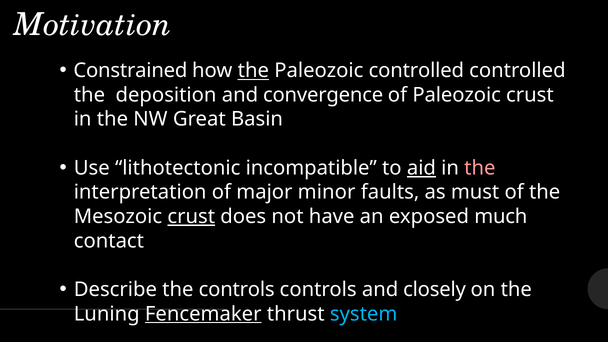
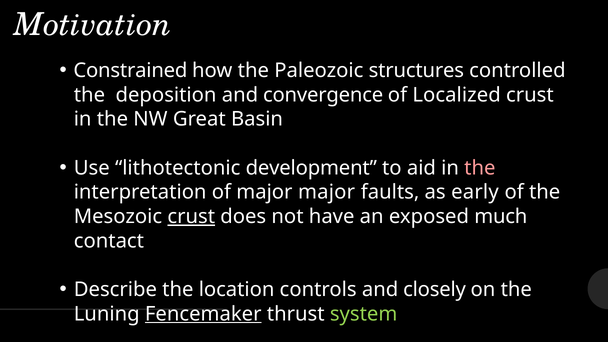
the underline: present -> none (253, 71)
Paleozoic controlled: controlled -> structures (416, 71)
of Paleozoic: Paleozoic -> Localized (457, 95)
incompatible: incompatible -> development (311, 168)
aid underline: present -> none (421, 168)
major minor: minor -> major (327, 192)
must: must -> early (475, 192)
the controls: controls -> location (237, 290)
system colour: light blue -> light green (364, 314)
